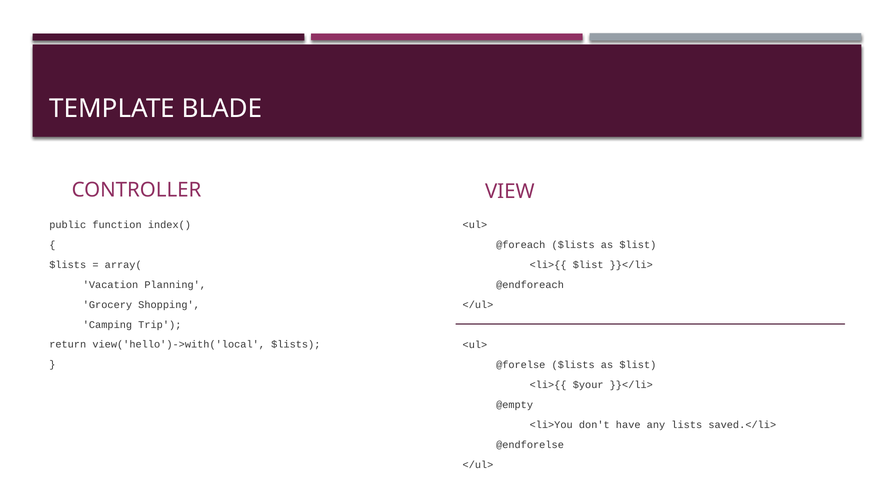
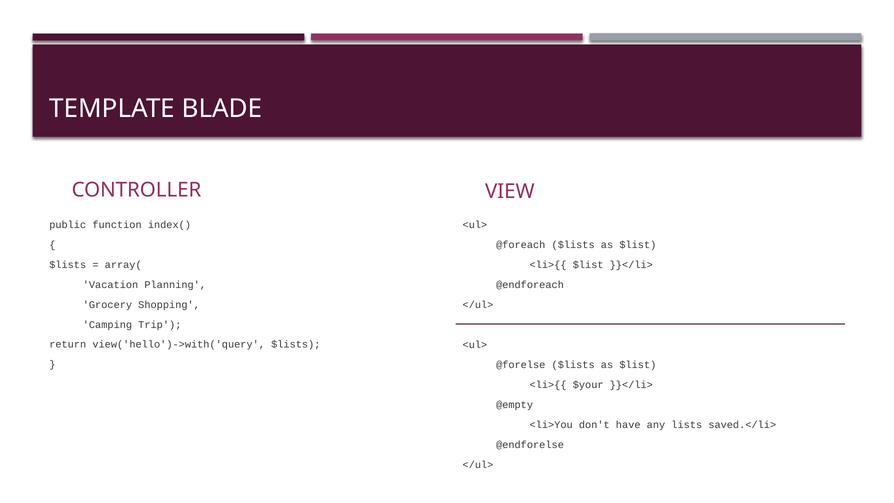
view('hello')->with('local: view('hello')->with('local -> view('hello')->with('query (179, 345)
